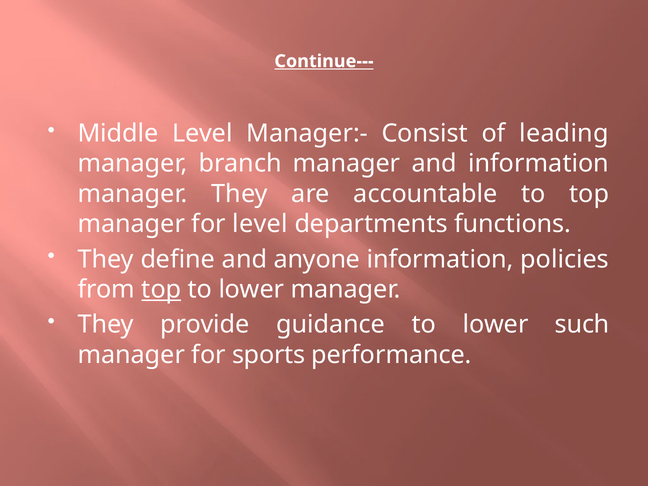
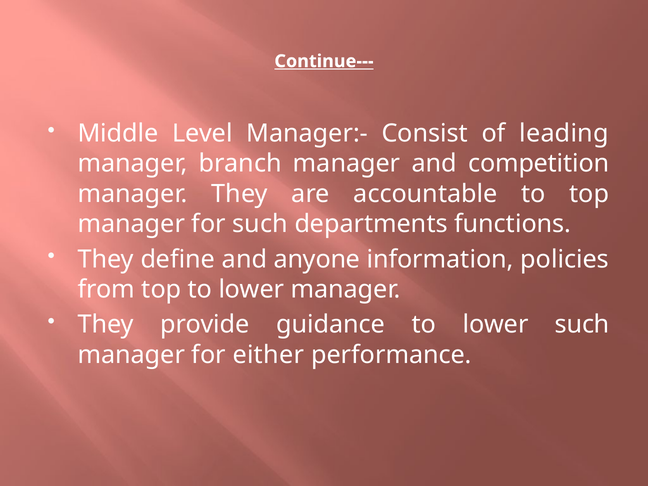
and information: information -> competition (539, 164)
for level: level -> such (260, 224)
top underline: present -> none (161, 289)
sports: sports -> either (268, 355)
